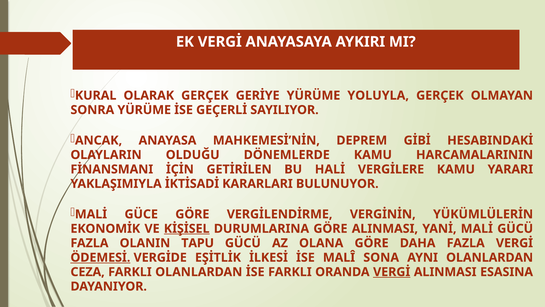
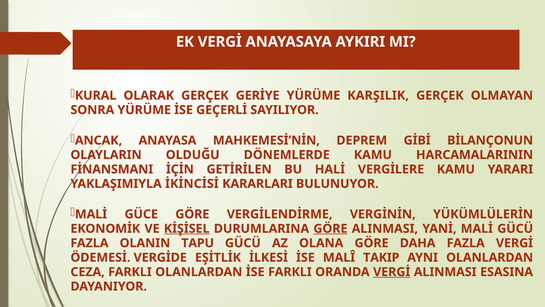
YOLUYLA: YOLUYLA -> KARŞILIK (378, 95)
HESABINDAKİ: HESABINDAKİ -> BİLANÇONUN (490, 140)
İKTİSADİ: İKTİSADİ -> İKİNCİSİ (192, 183)
GÖRE underline: none -> present (330, 228)
ÖDEMESİ underline: present -> none (100, 257)
SONA: SONA -> TAKIP (381, 257)
